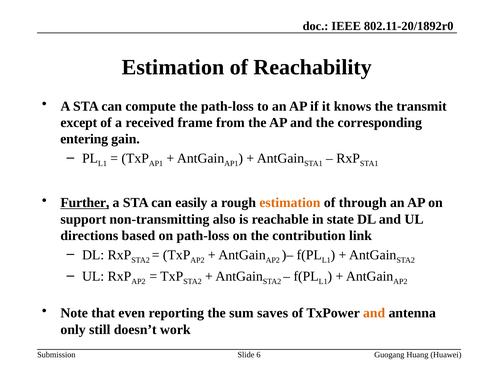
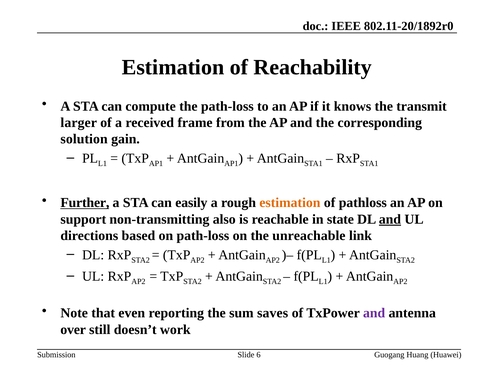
except: except -> larger (79, 123)
entering: entering -> solution (84, 139)
through: through -> pathloss (363, 203)
and underline: none -> present (390, 220)
contribution: contribution -> unreachable (309, 236)
and colour: orange -> purple (374, 314)
only: only -> over (73, 330)
